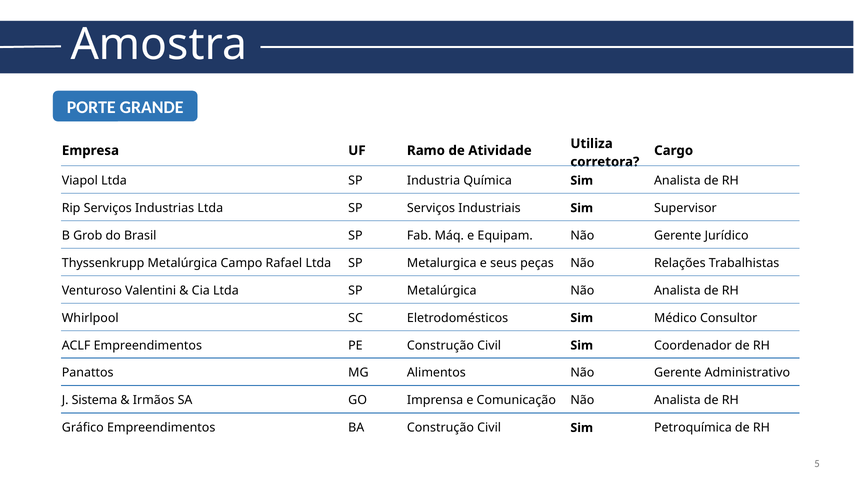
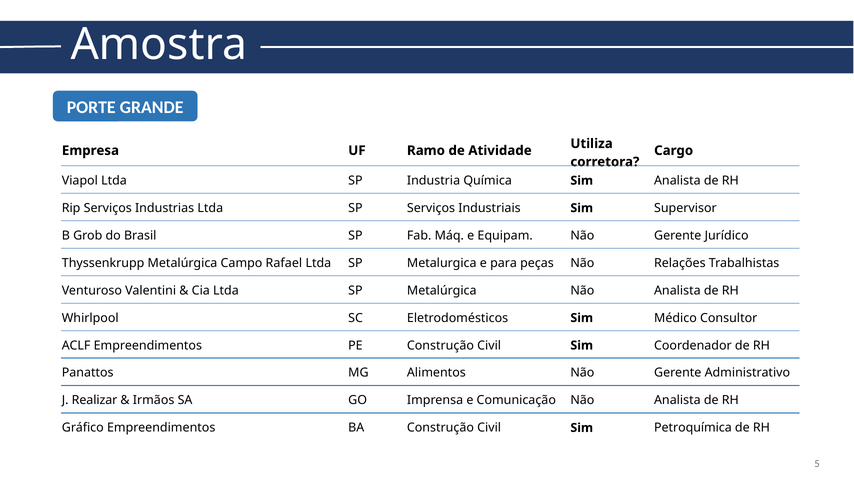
seus: seus -> para (504, 263)
Sistema: Sistema -> Realizar (95, 400)
